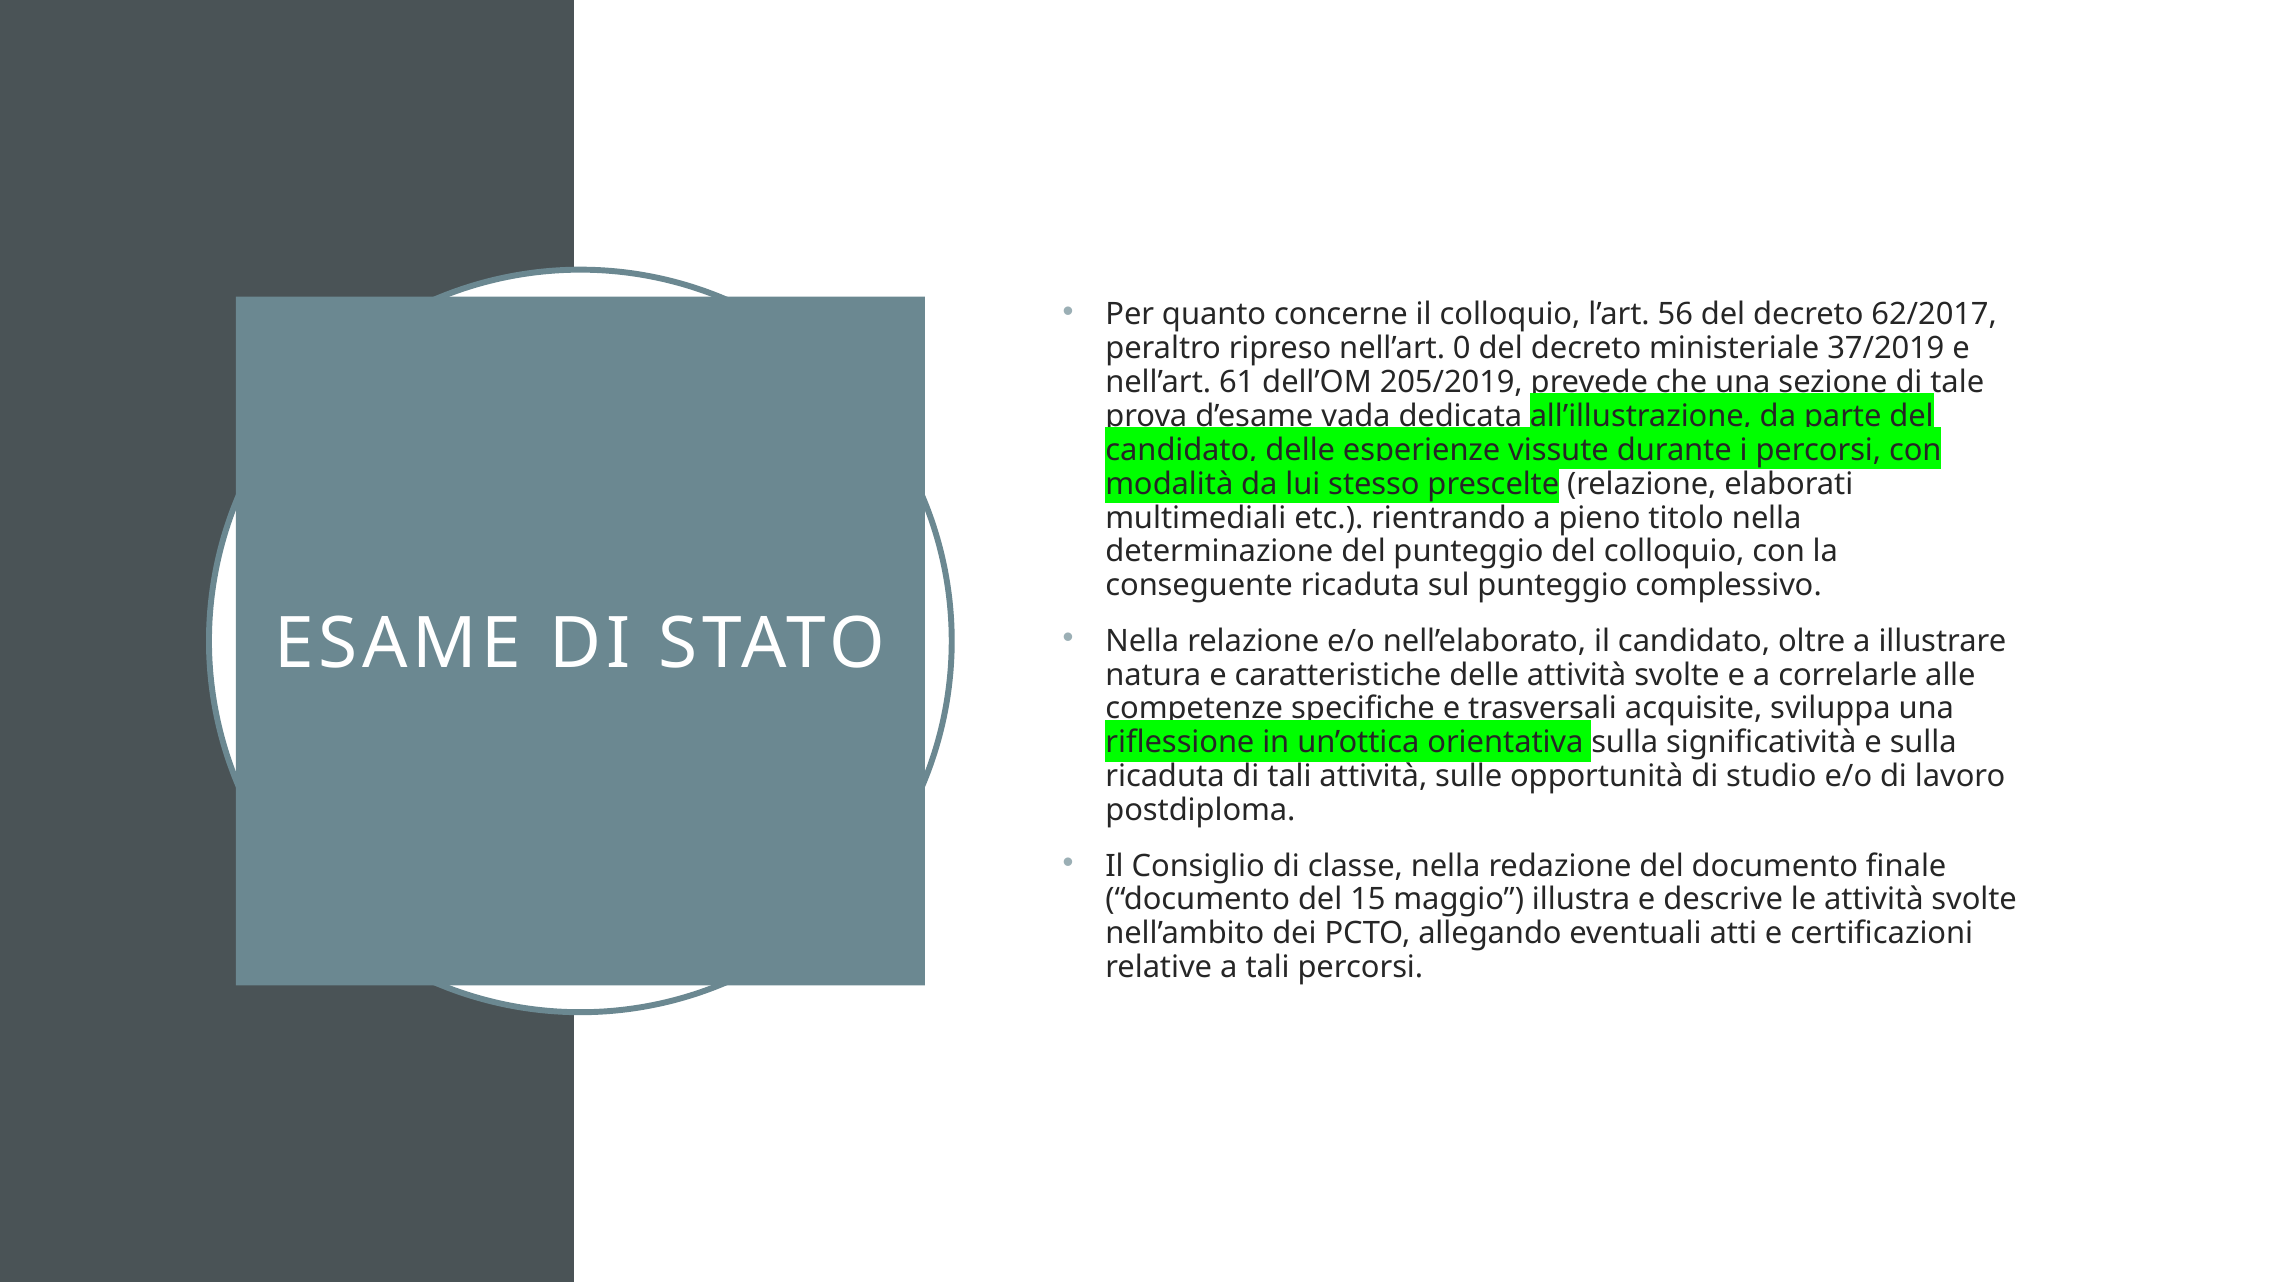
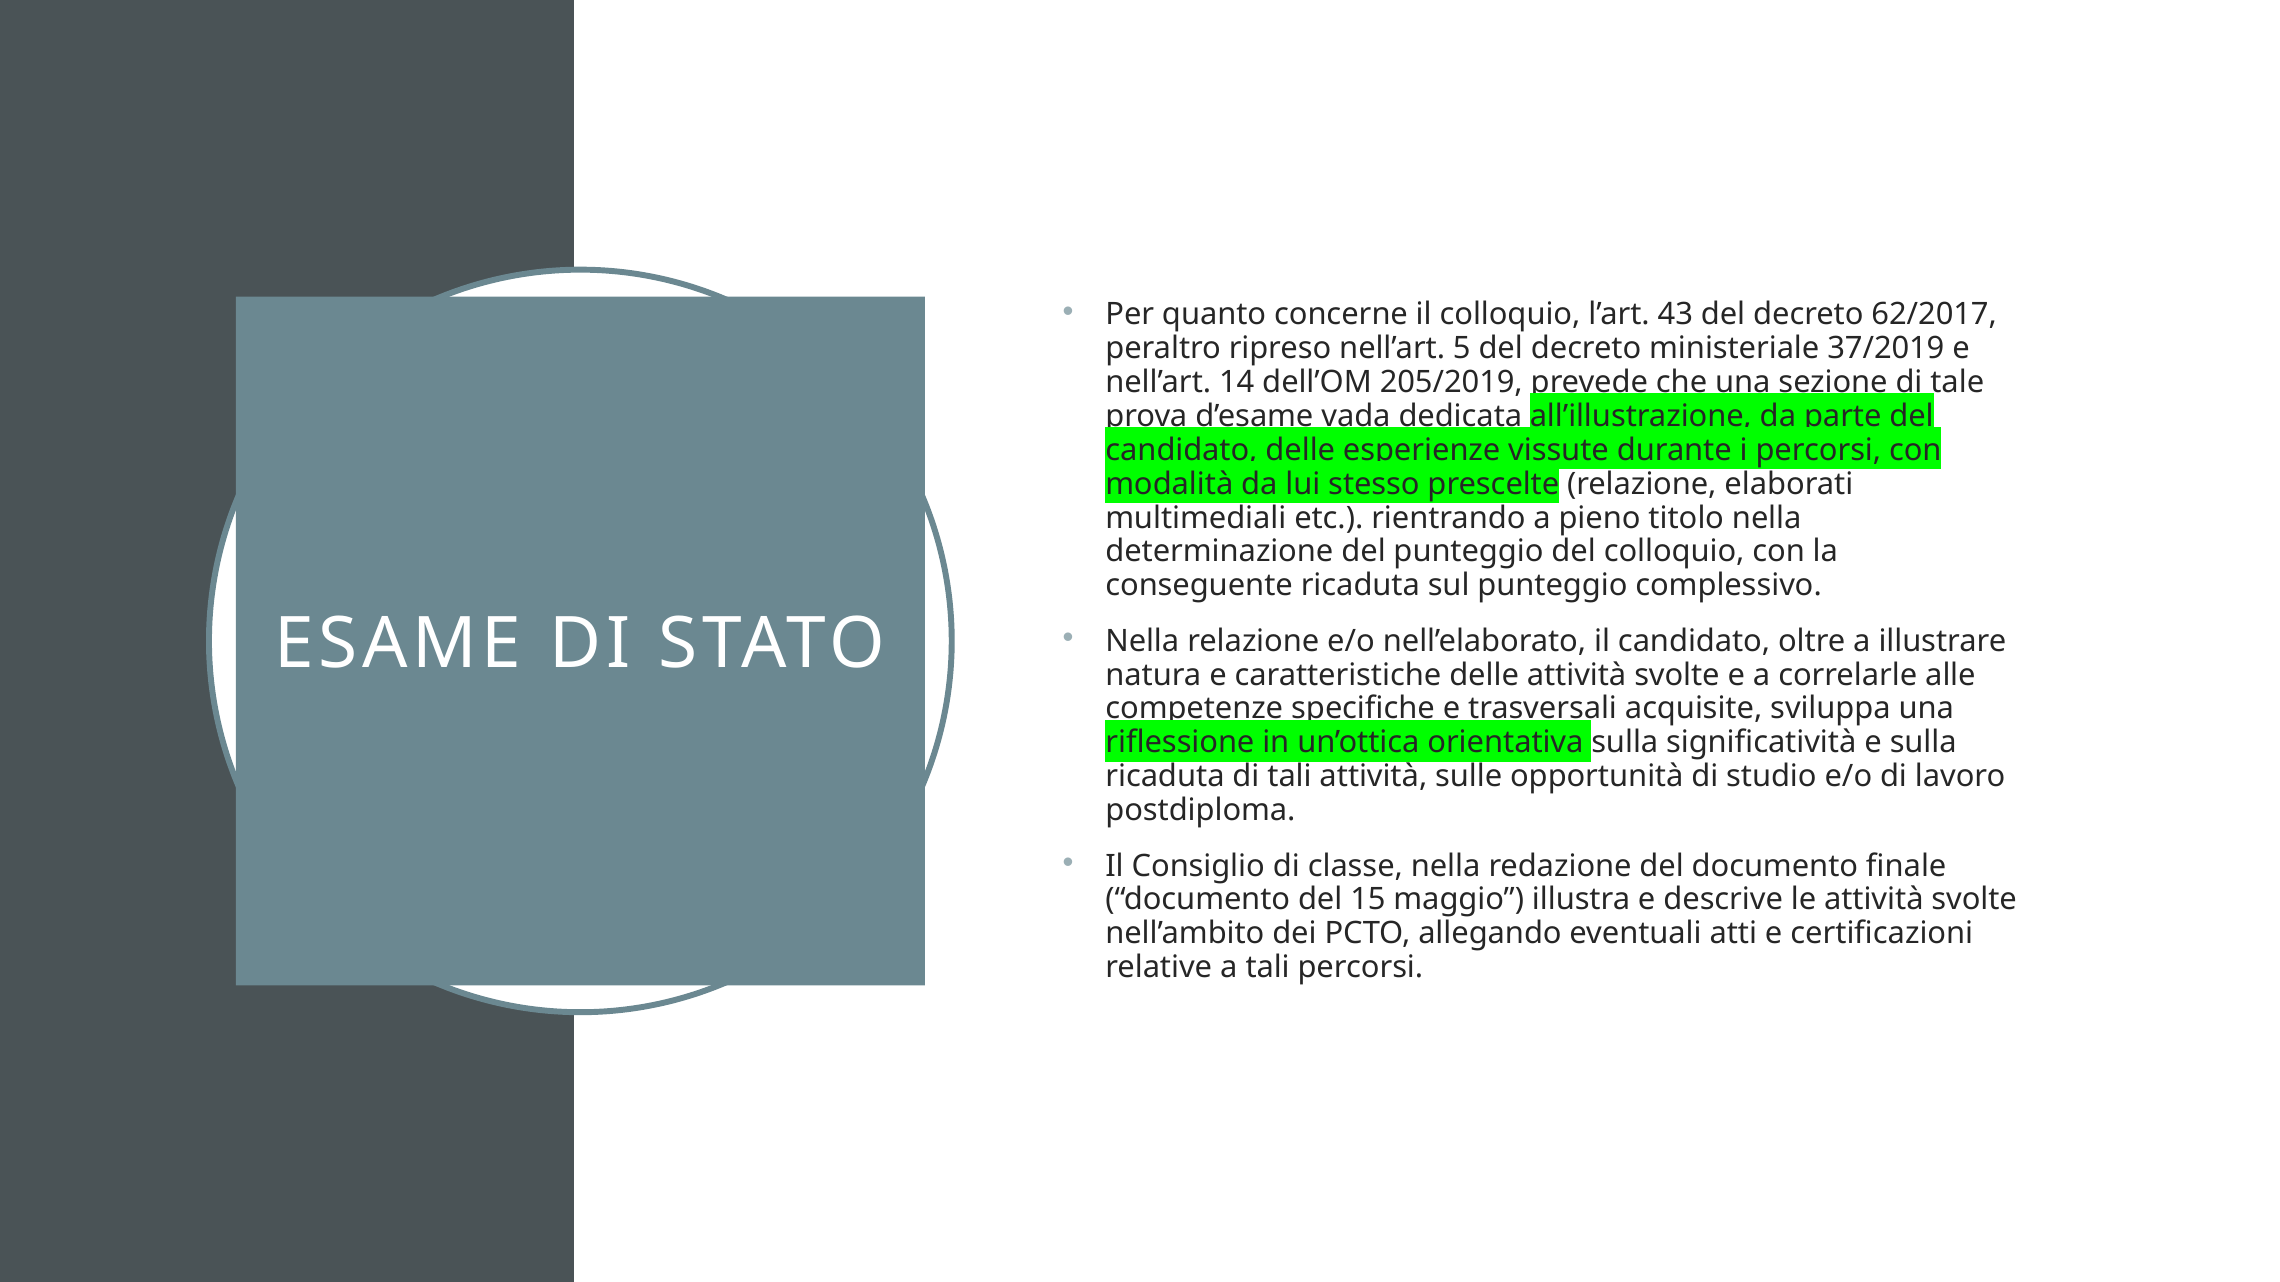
56: 56 -> 43 (1675, 314)
0: 0 -> 5 (1462, 348)
61: 61 -> 14 (1237, 382)
